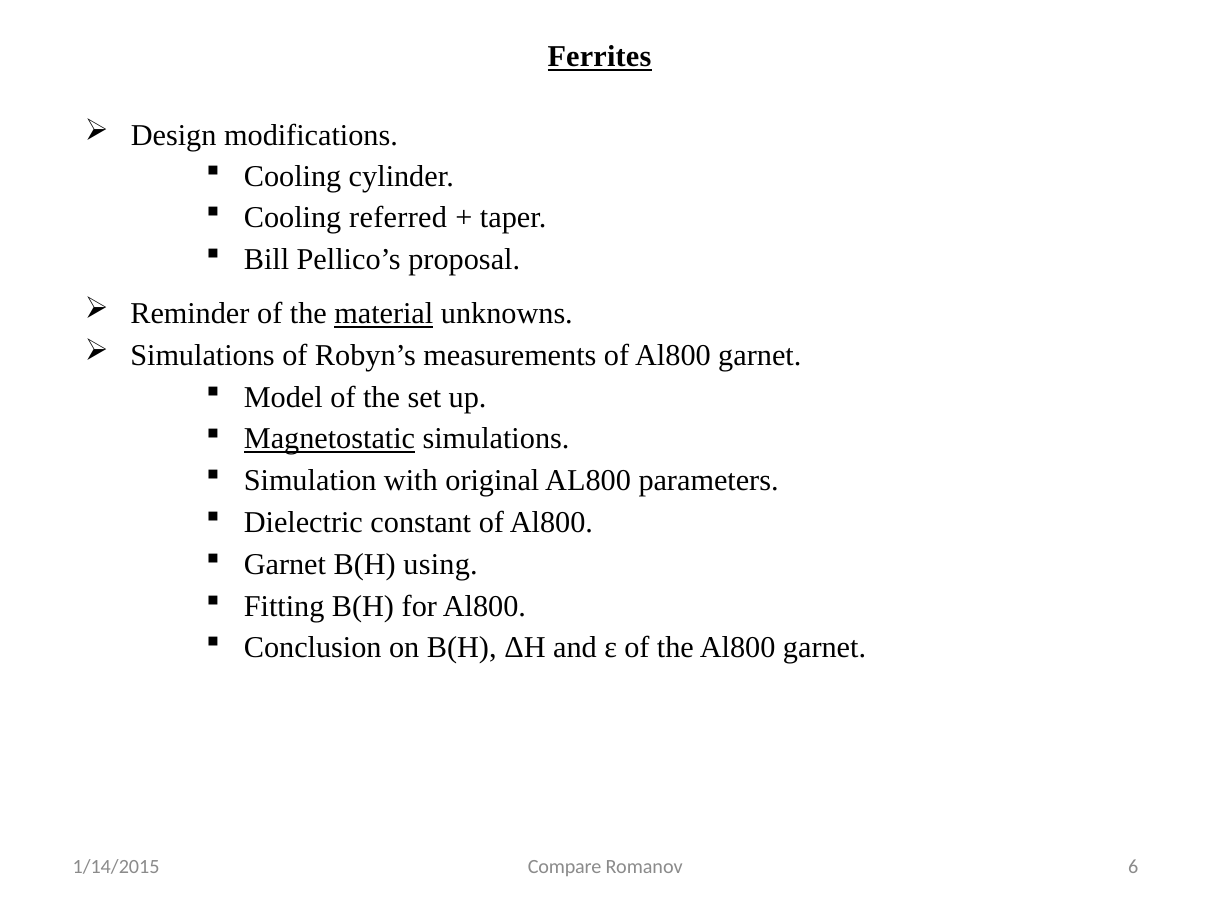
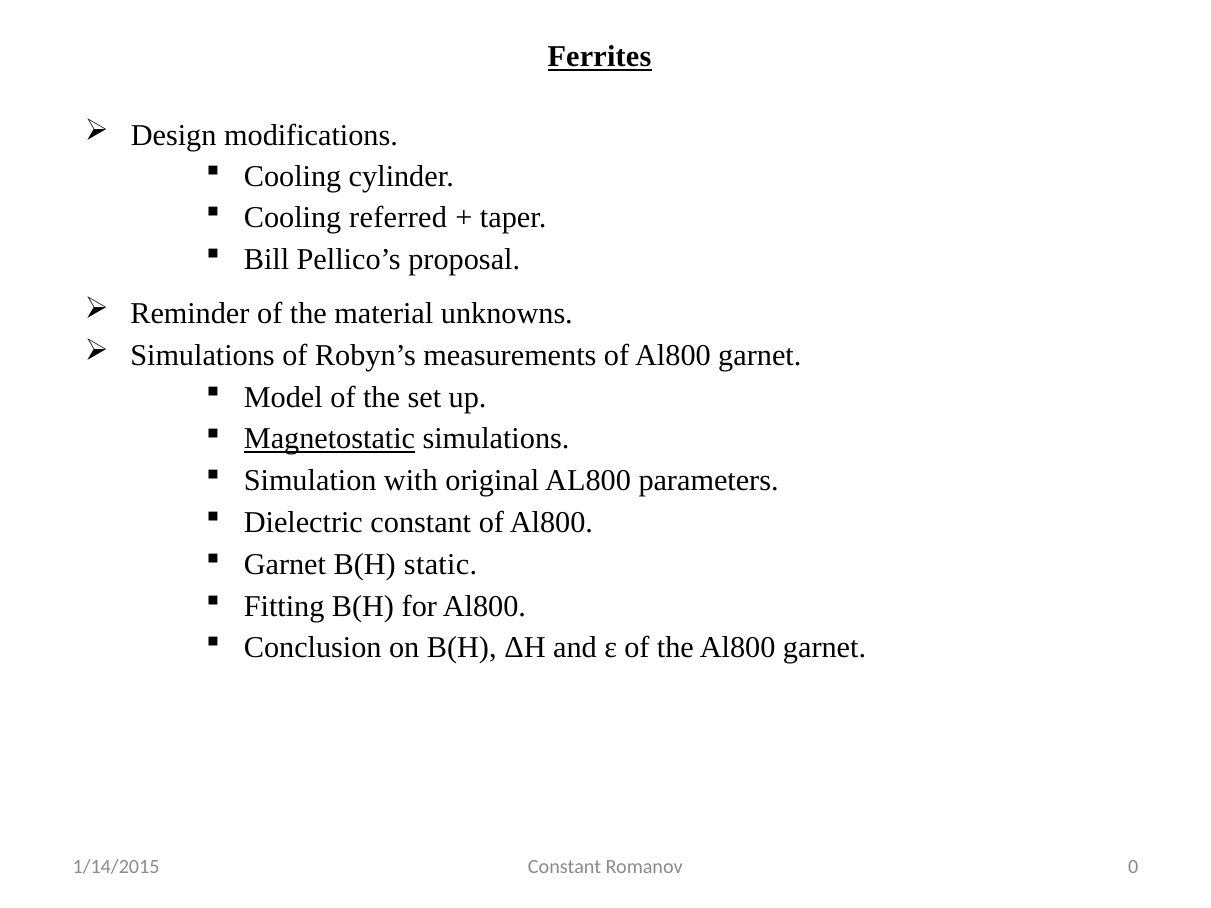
material underline: present -> none (384, 314)
using: using -> static (441, 564)
Compare: Compare -> Constant (565, 867)
6: 6 -> 0 (1133, 867)
